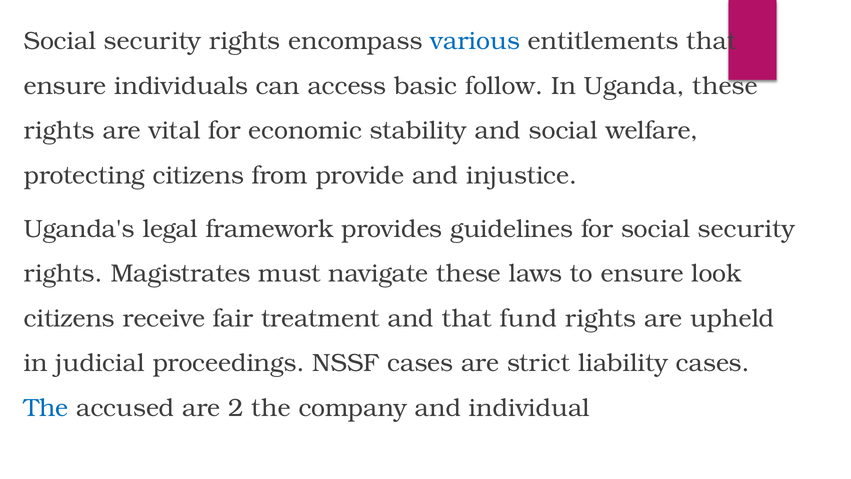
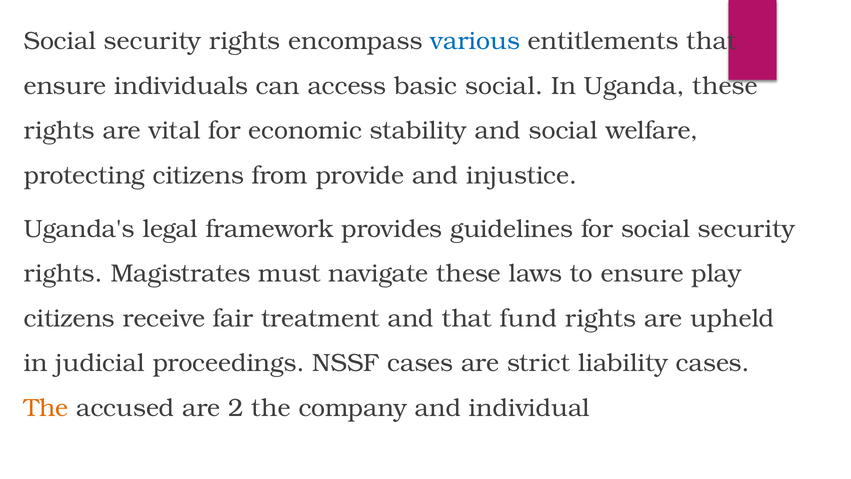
basic follow: follow -> social (504, 86)
look: look -> play (716, 274)
The colour: blue -> orange (46, 408)
